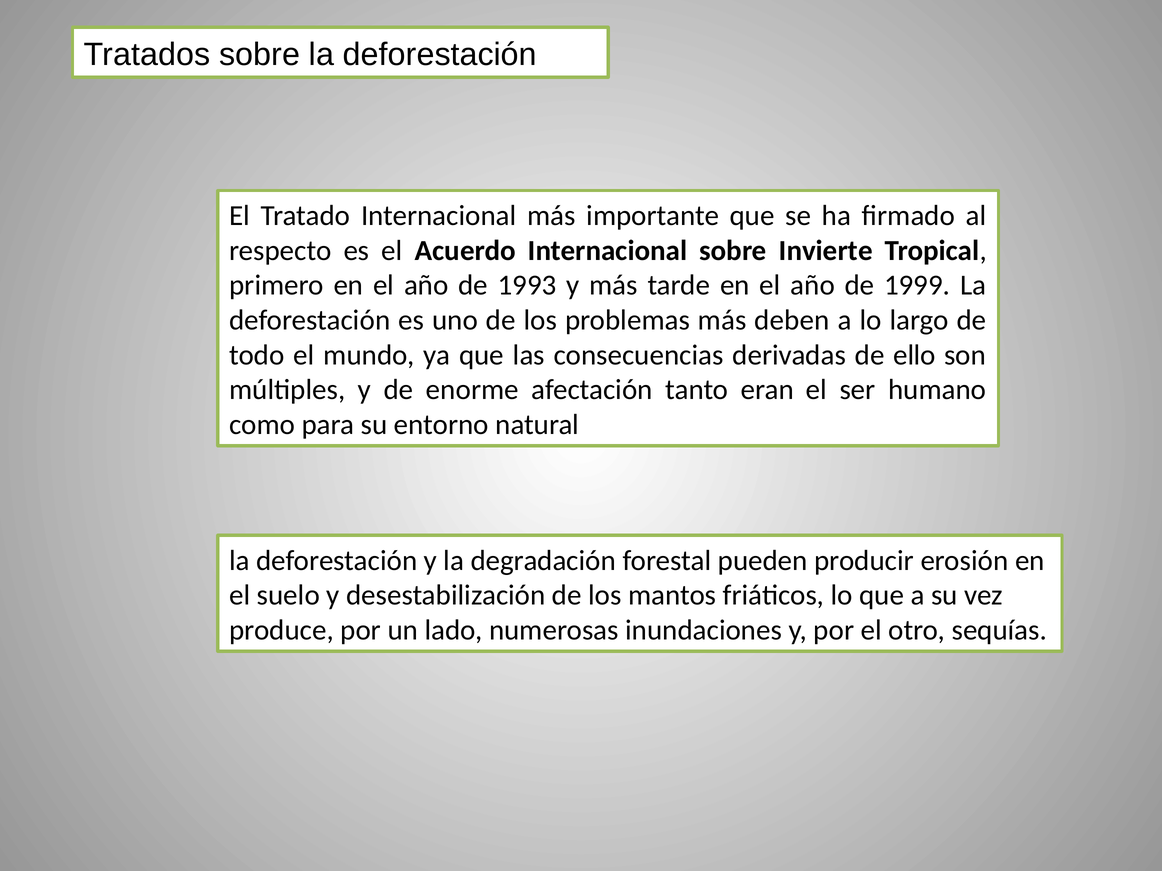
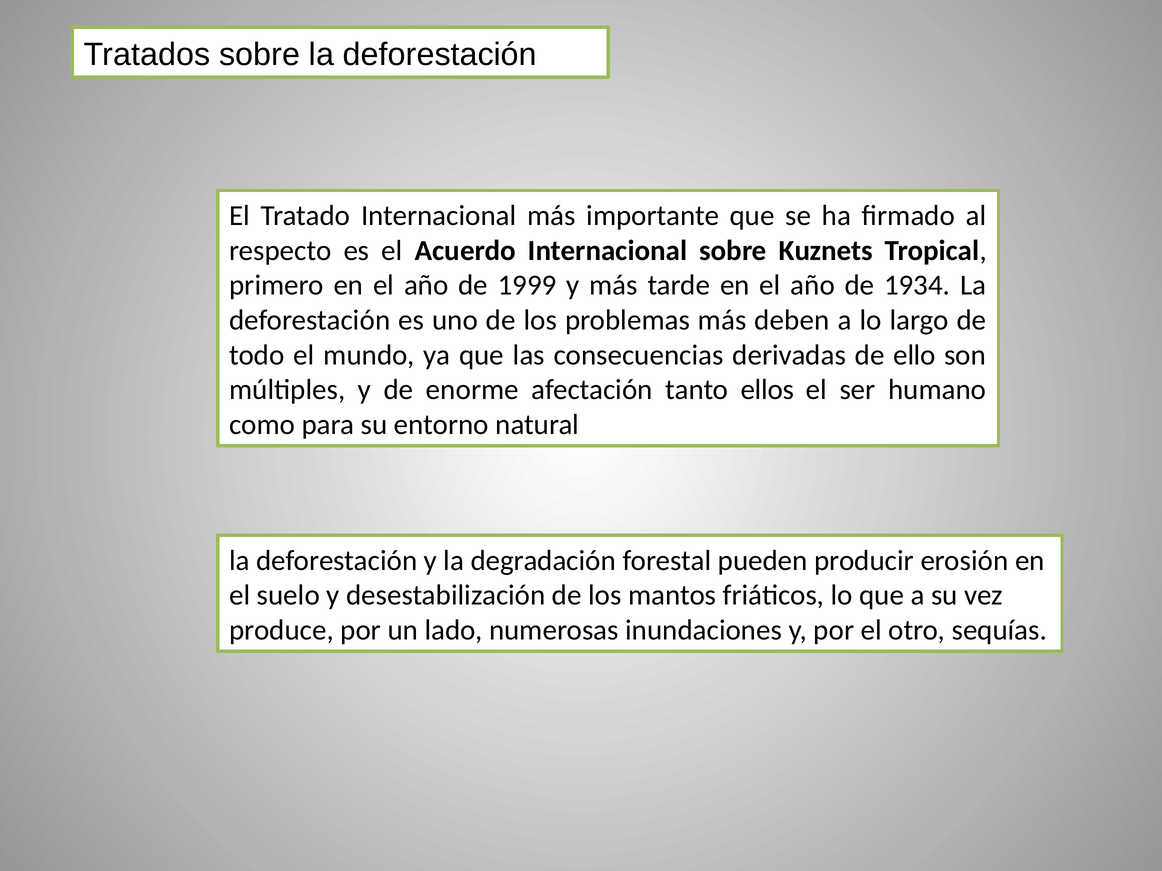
Invierte: Invierte -> Kuznets (826, 251)
1993: 1993 -> 1999 (527, 285)
1999: 1999 -> 1934 (917, 285)
eran: eran -> ellos (767, 390)
